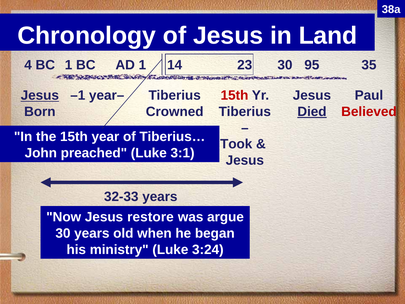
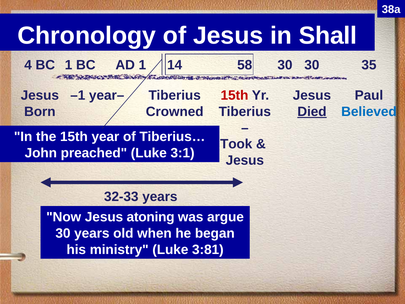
Land: Land -> Shall (328, 35)
23: 23 -> 58 (245, 65)
30 95: 95 -> 30 (312, 65)
Jesus underline: present -> none (40, 95)
Believed colour: red -> blue (369, 112)
restore: restore -> atoning (151, 217)
3:24: 3:24 -> 3:81 (208, 249)
